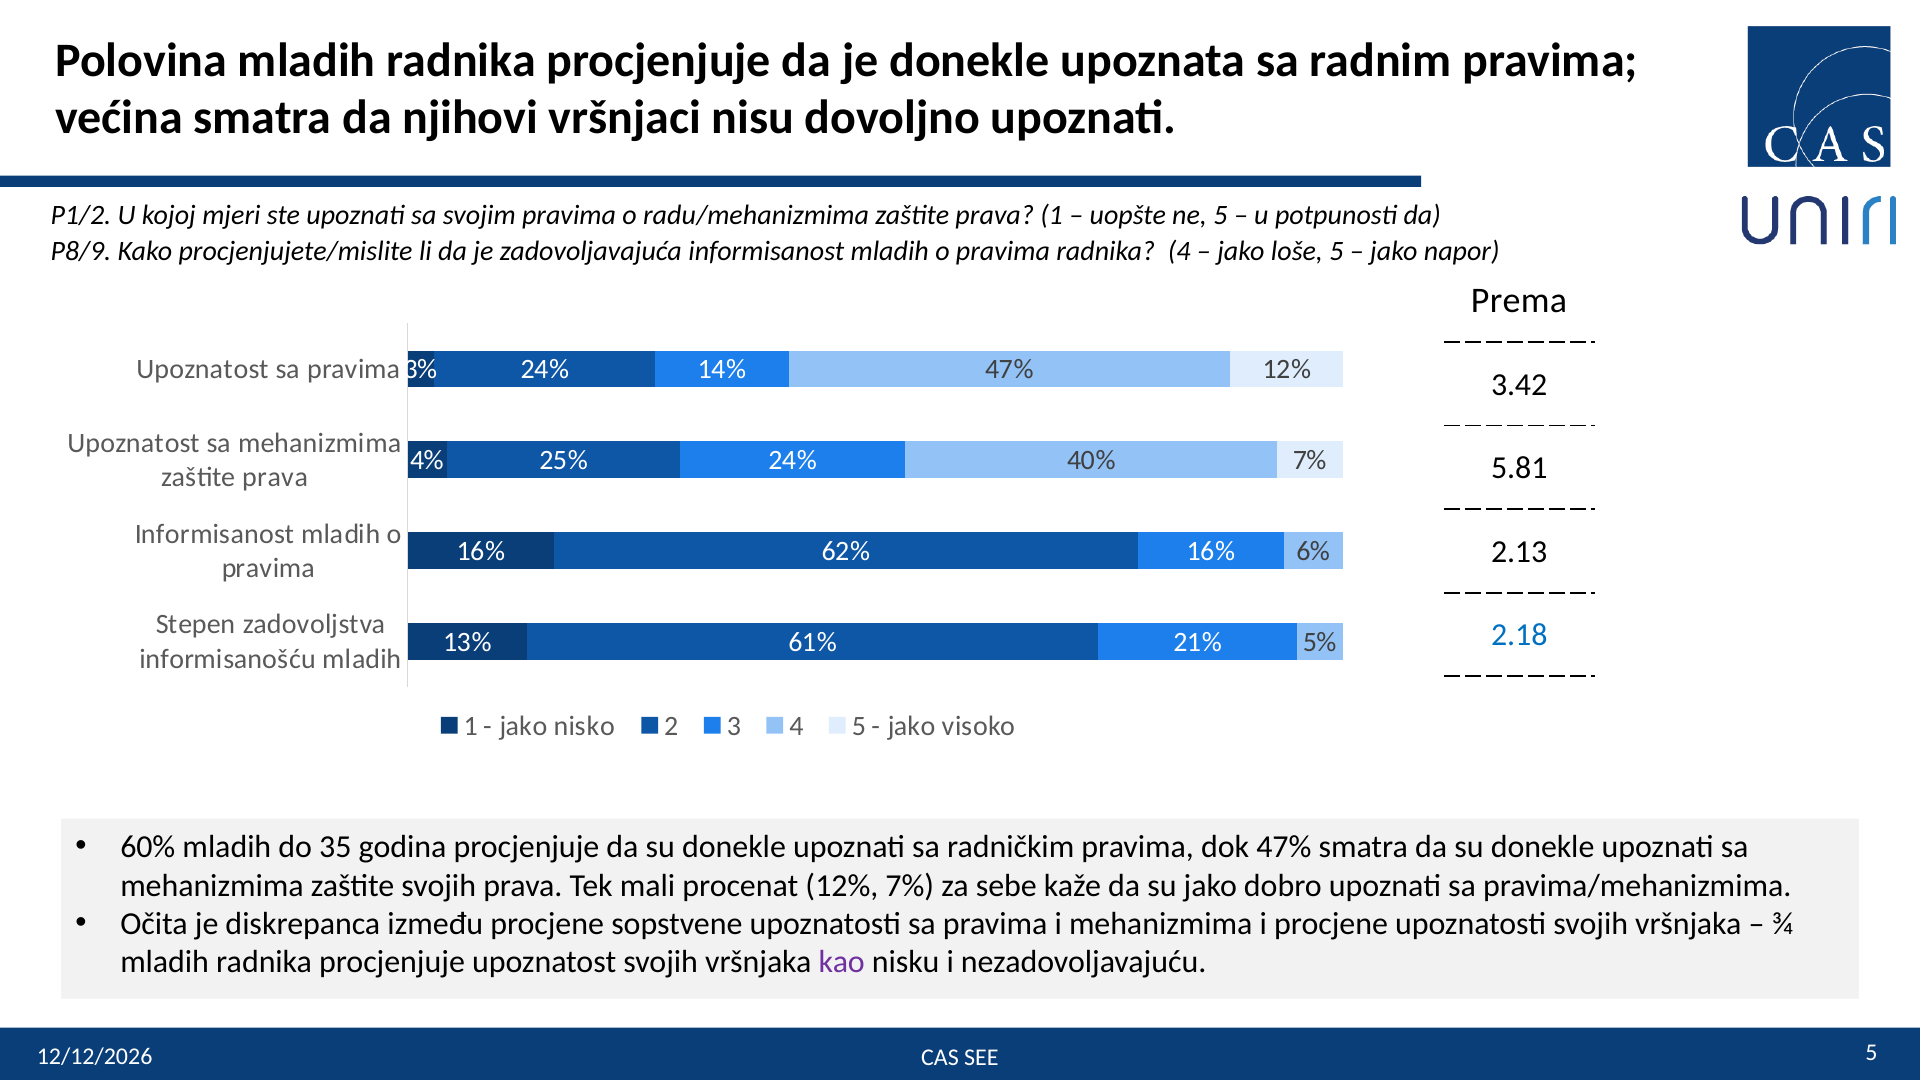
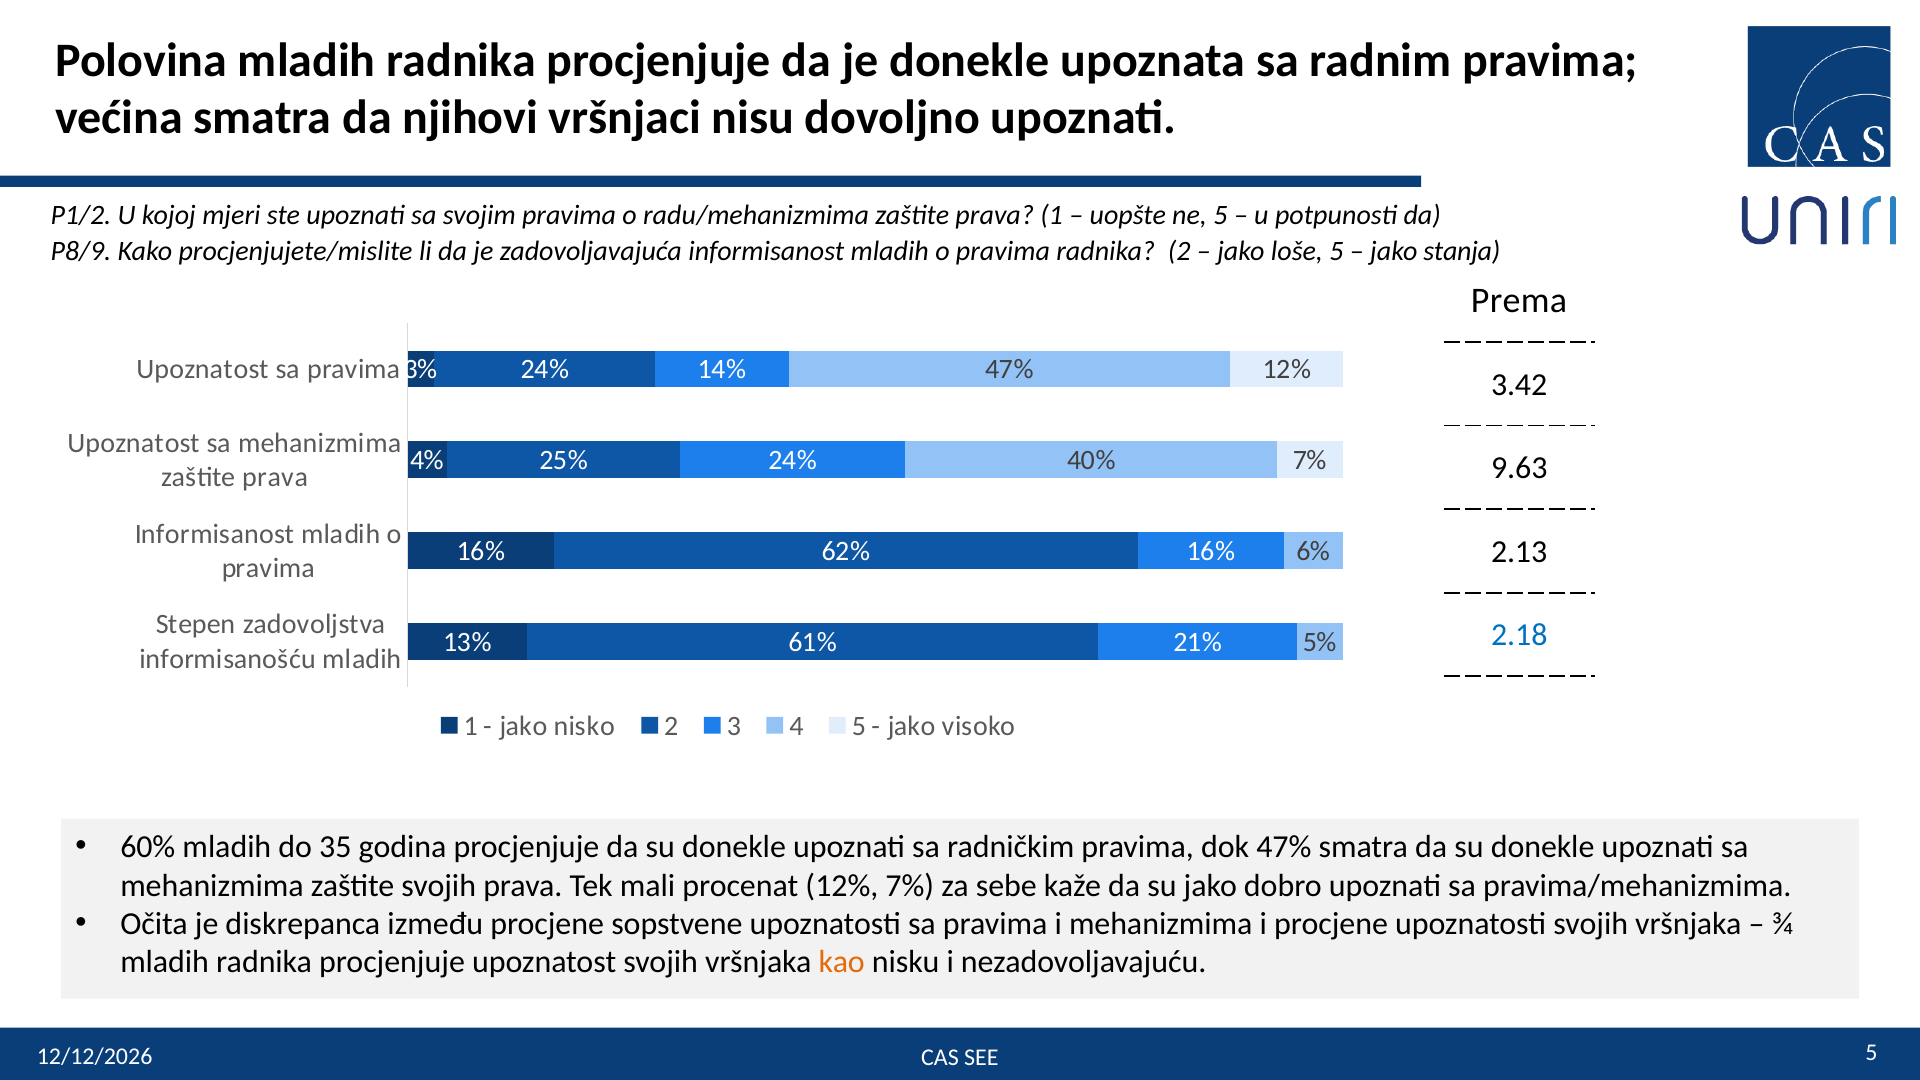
radnika 4: 4 -> 2 (1179, 251)
napor: napor -> stanja (1462, 251)
5.81: 5.81 -> 9.63 (1519, 468)
kao colour: purple -> orange (842, 962)
